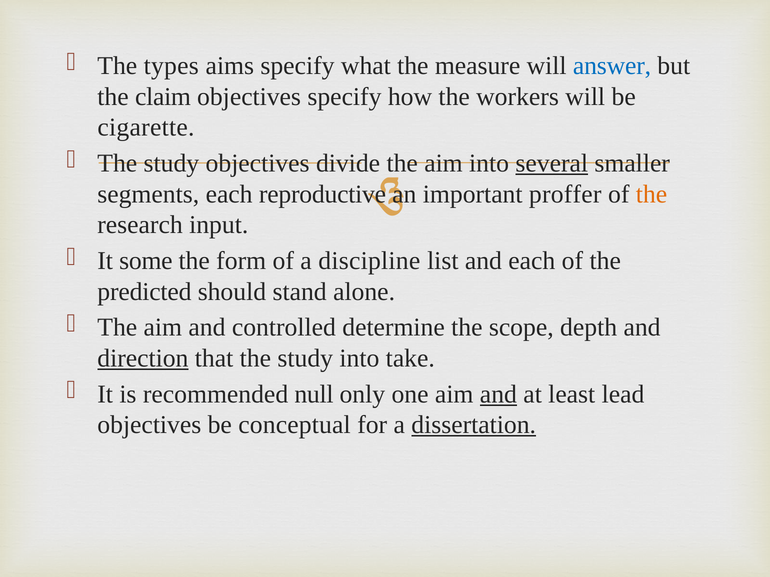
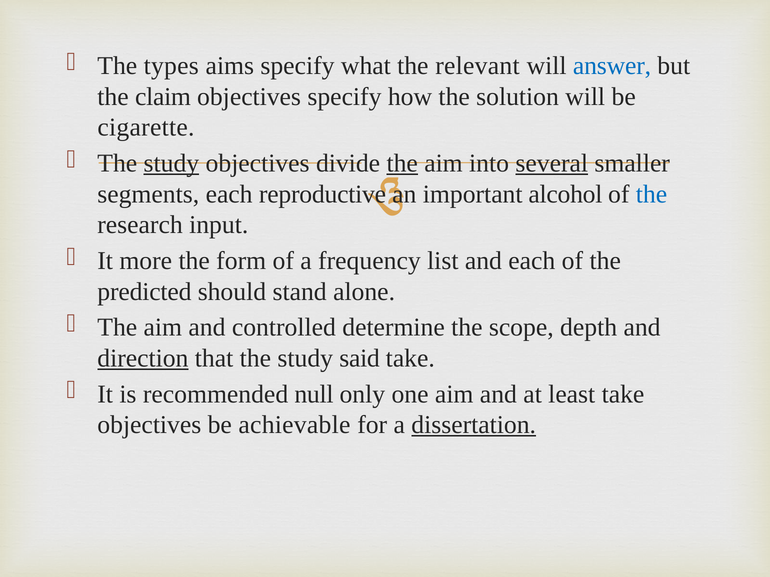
measure: measure -> relevant (477, 66)
workers: workers -> solution (518, 97)
study underline: none -> present (171, 164)
the underline: none -> present (402, 164)
proffer: proffer -> alcohol (565, 194)
the colour: orange -> blue (652, 194)
some: some -> more (146, 261)
discipline: discipline -> frequency (369, 261)
study into: into -> said (360, 359)
and underline: present -> none (498, 394)
least lead: lead -> take (623, 394)
conceptual: conceptual -> achievable (294, 425)
